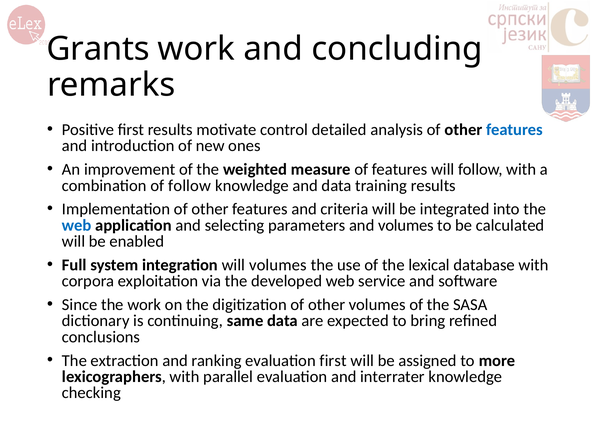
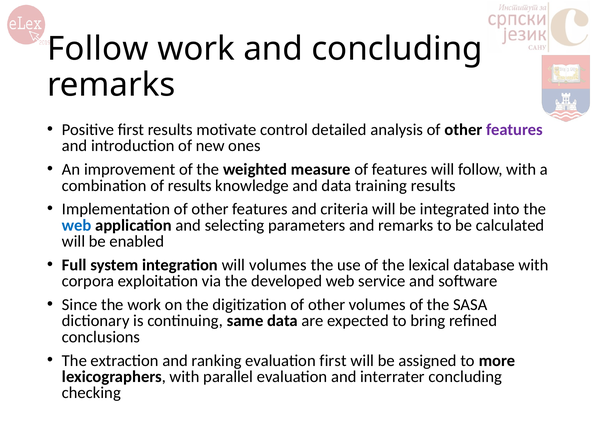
Grants: Grants -> Follow (98, 49)
features colour: blue -> purple (514, 130)
of follow: follow -> results (190, 185)
and volumes: volumes -> remarks (406, 225)
interrater knowledge: knowledge -> concluding (465, 376)
